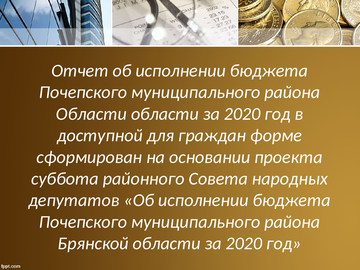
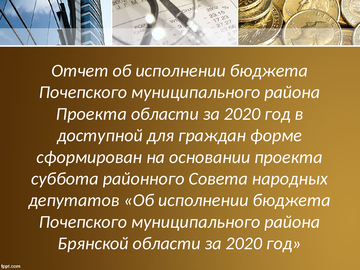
Области: Области -> Проекта (91, 114)
